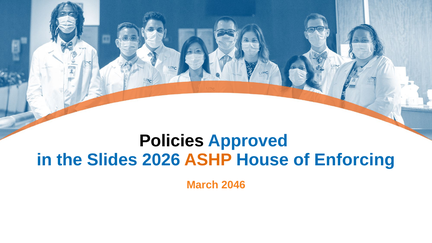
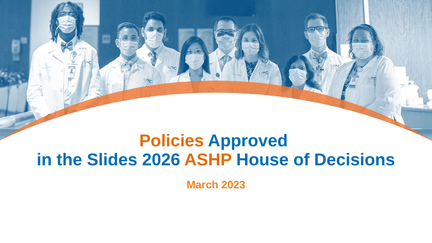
Policies colour: black -> orange (172, 141)
Enforcing: Enforcing -> Decisions (355, 160)
2046: 2046 -> 2023 (233, 185)
